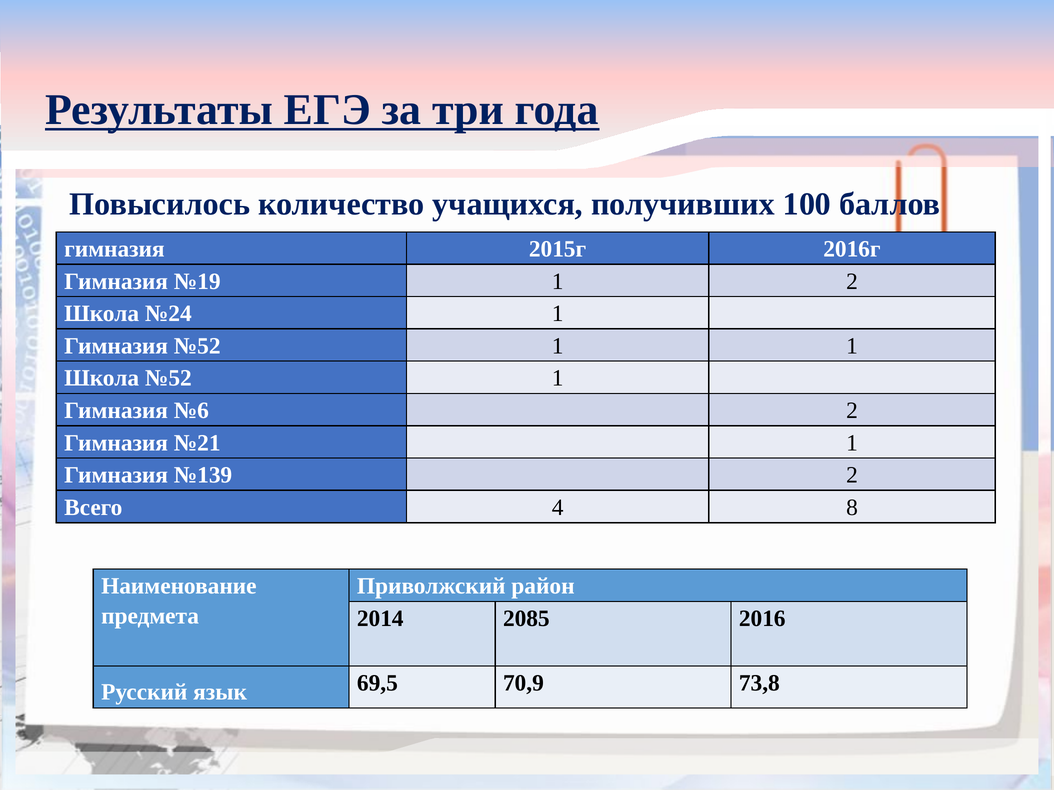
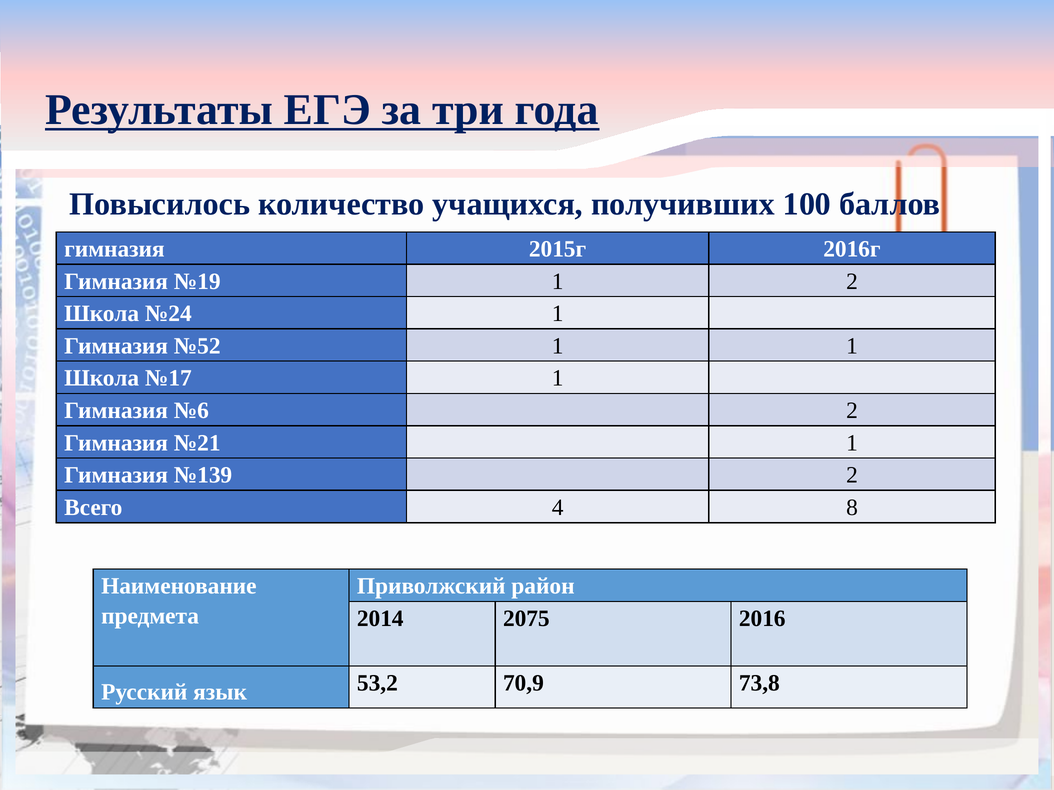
Школа №52: №52 -> №17 (168, 378)
2085: 2085 -> 2075 (526, 619)
69,5: 69,5 -> 53,2 (377, 683)
